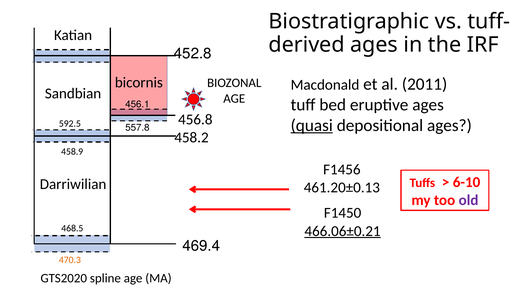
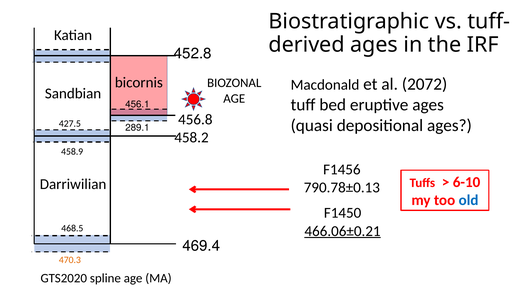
2011: 2011 -> 2072 (425, 84)
quasi underline: present -> none (312, 125)
592.5: 592.5 -> 427.5 (70, 123)
557.8: 557.8 -> 289.1 (137, 128)
461.20±0.13: 461.20±0.13 -> 790.78±0.13 (342, 188)
old colour: purple -> blue (469, 200)
